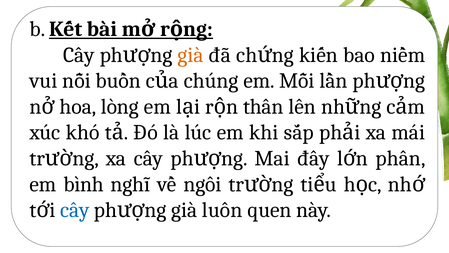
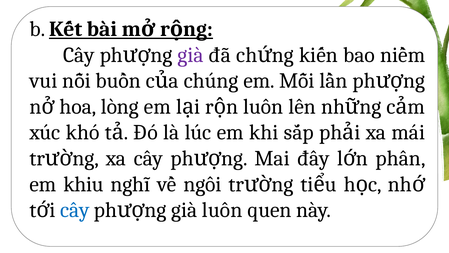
già colour: orange -> purple (191, 55)
thân: thân -> luôn (263, 106)
bình: bình -> khiu (84, 184)
